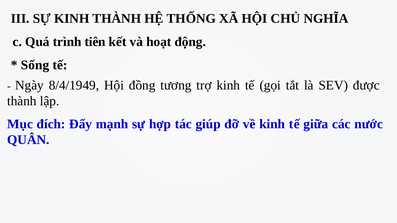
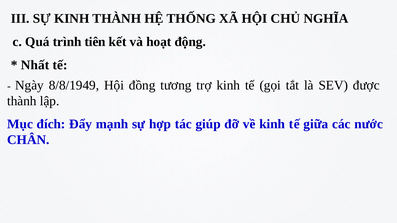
Sống: Sống -> Nhất (35, 65)
8/4/1949: 8/4/1949 -> 8/8/1949 (74, 85)
QUÂN: QUÂN -> CHÂN (28, 140)
